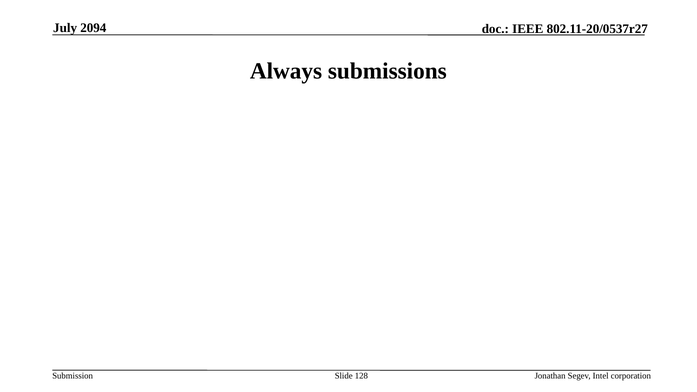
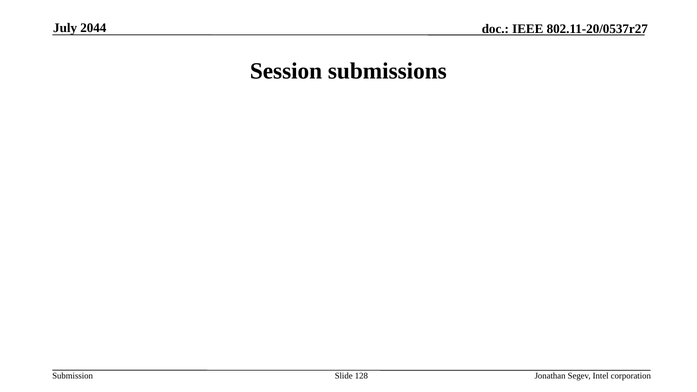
2094: 2094 -> 2044 (93, 28)
Always: Always -> Session (286, 71)
